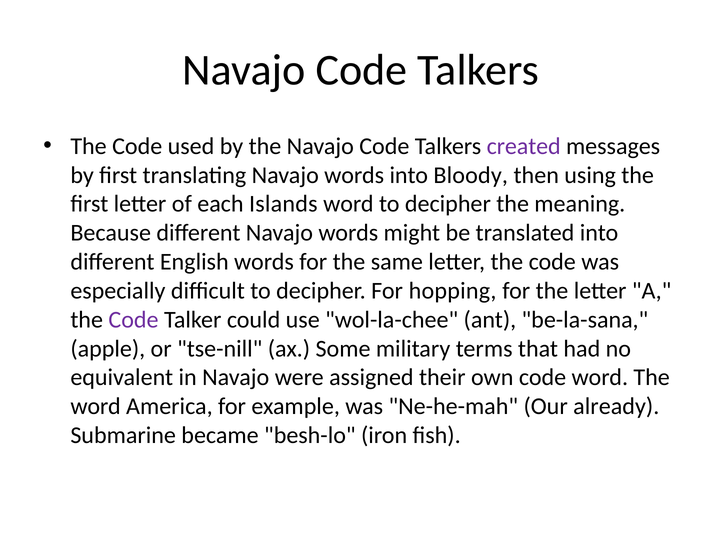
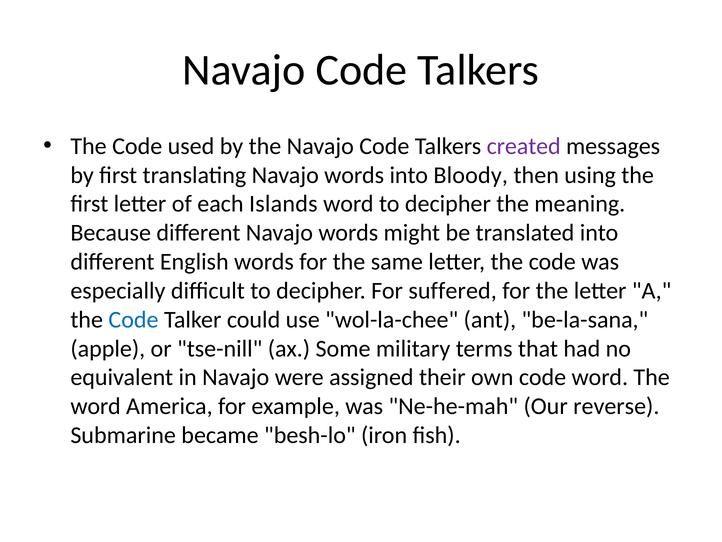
hopping: hopping -> suffered (453, 290)
Code colour: purple -> blue (133, 319)
already: already -> reverse (616, 406)
